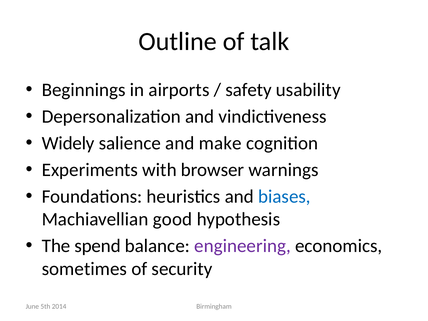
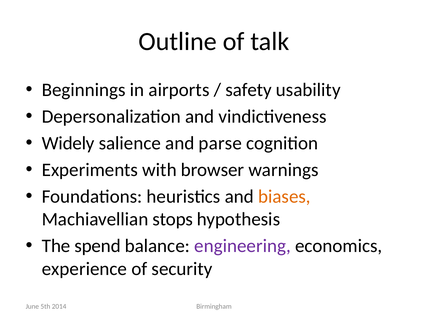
make: make -> parse (220, 143)
biases colour: blue -> orange (284, 196)
good: good -> stops (173, 219)
sometimes: sometimes -> experience (84, 269)
